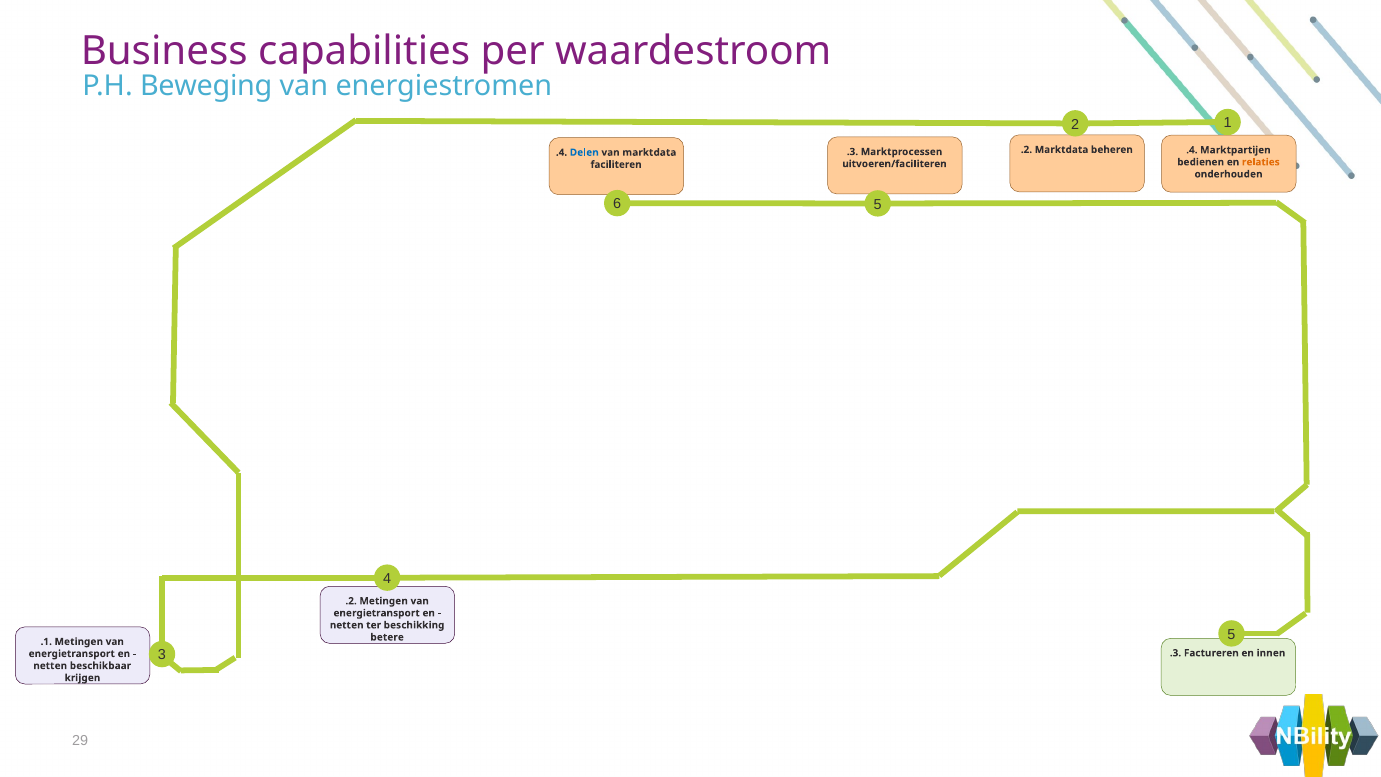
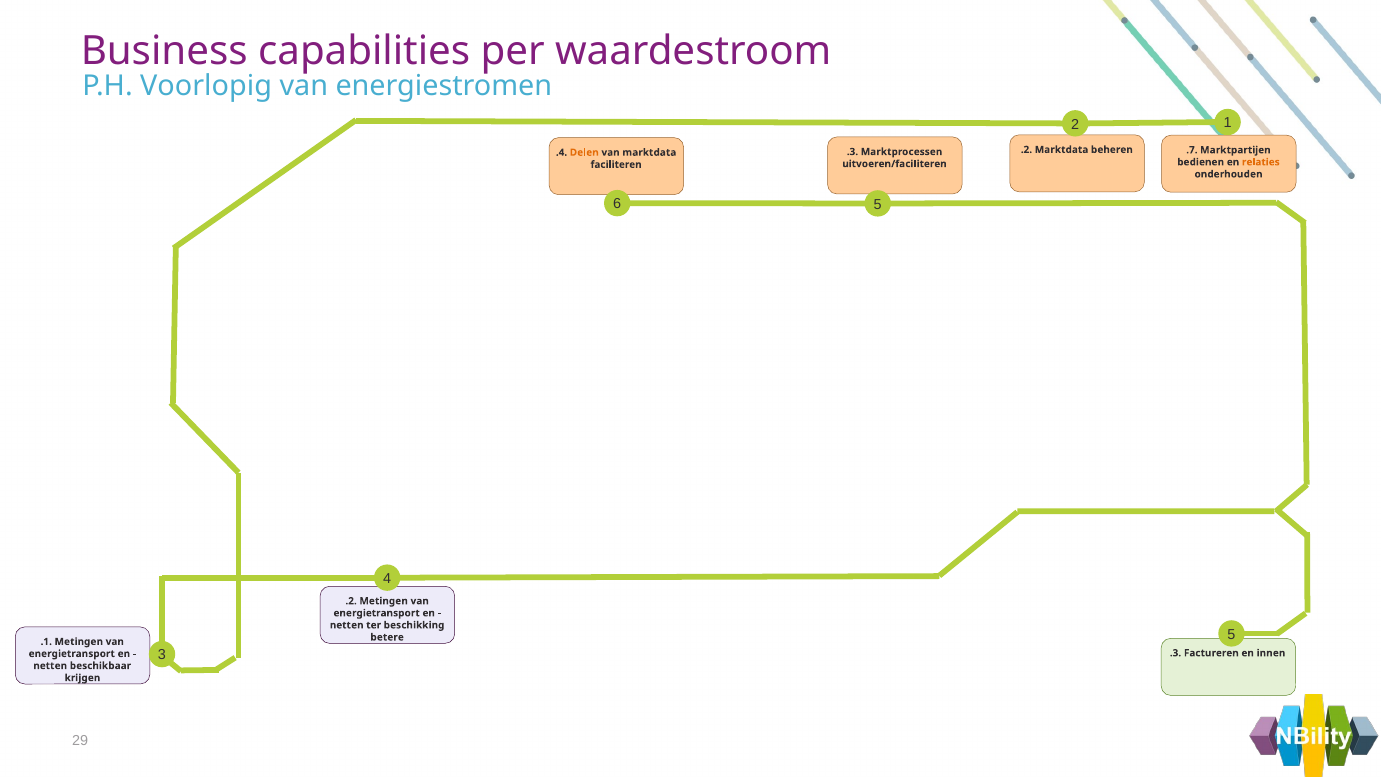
Beweging: Beweging -> Voorlopig (206, 86)
.4: .4 -> .7 (1192, 150)
Delen colour: blue -> orange (584, 152)
